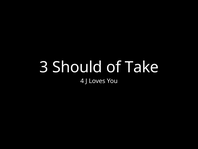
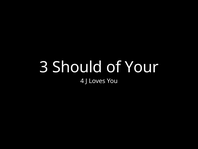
Take: Take -> Your (142, 67)
